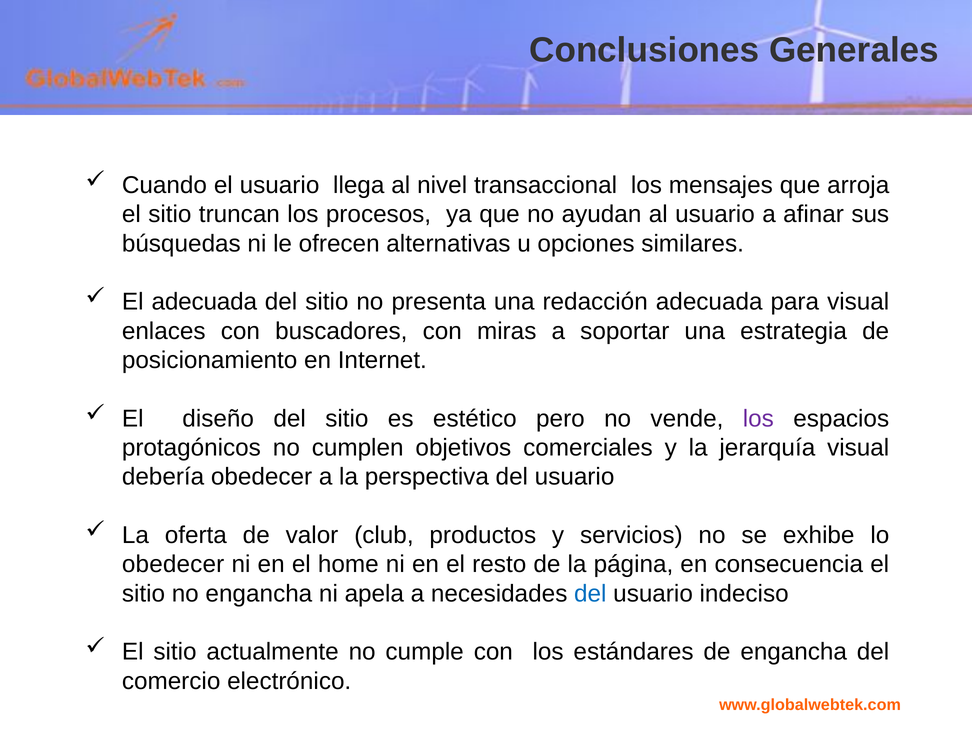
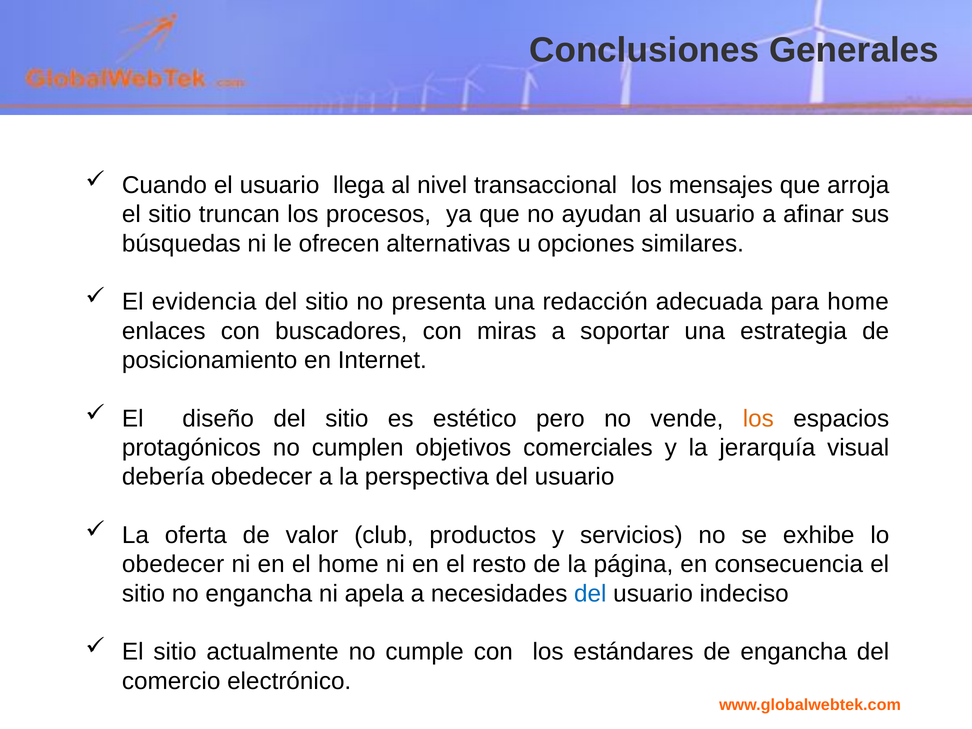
El adecuada: adecuada -> evidencia (204, 302)
para visual: visual -> home (858, 302)
los colour: purple -> orange (758, 419)
